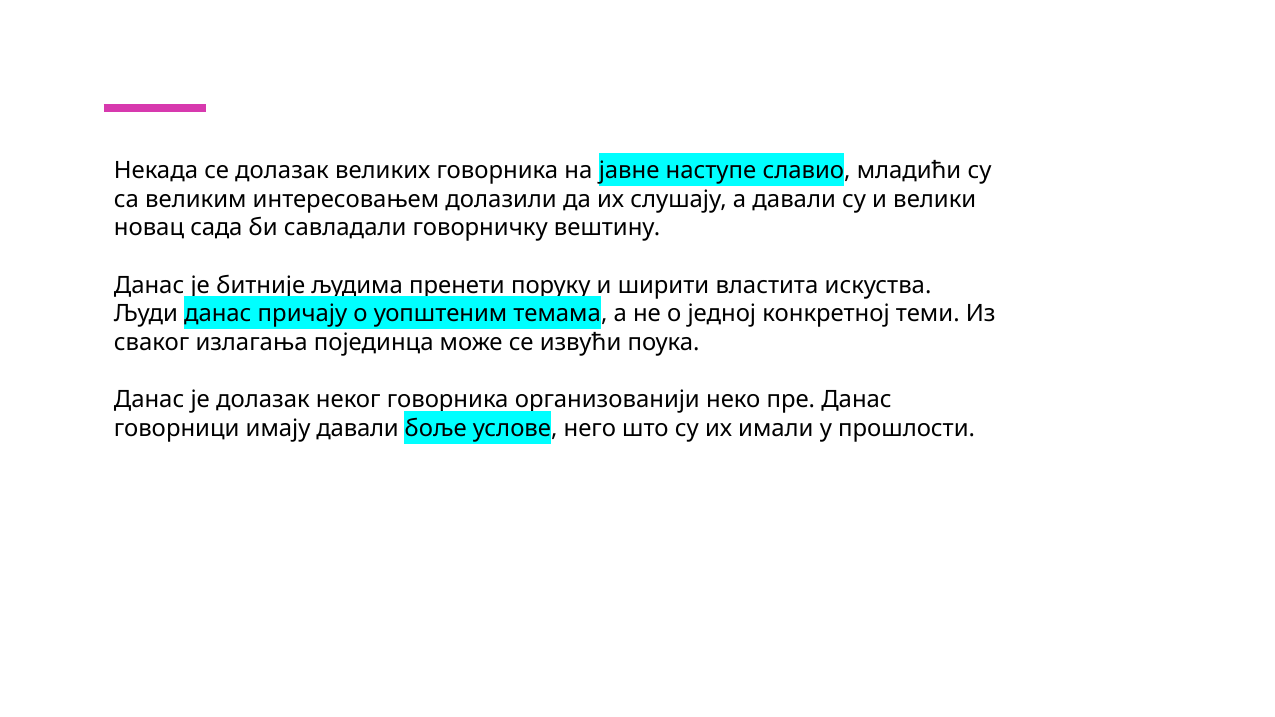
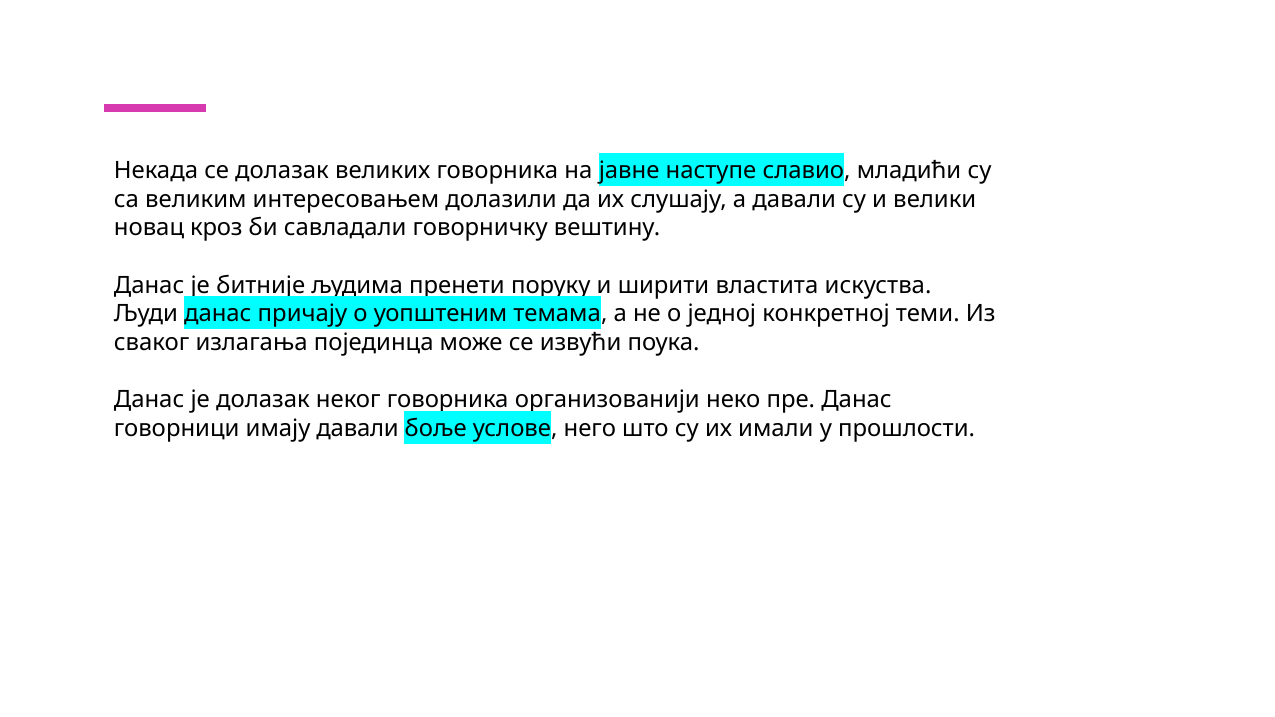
сада: сада -> кроз (216, 228)
